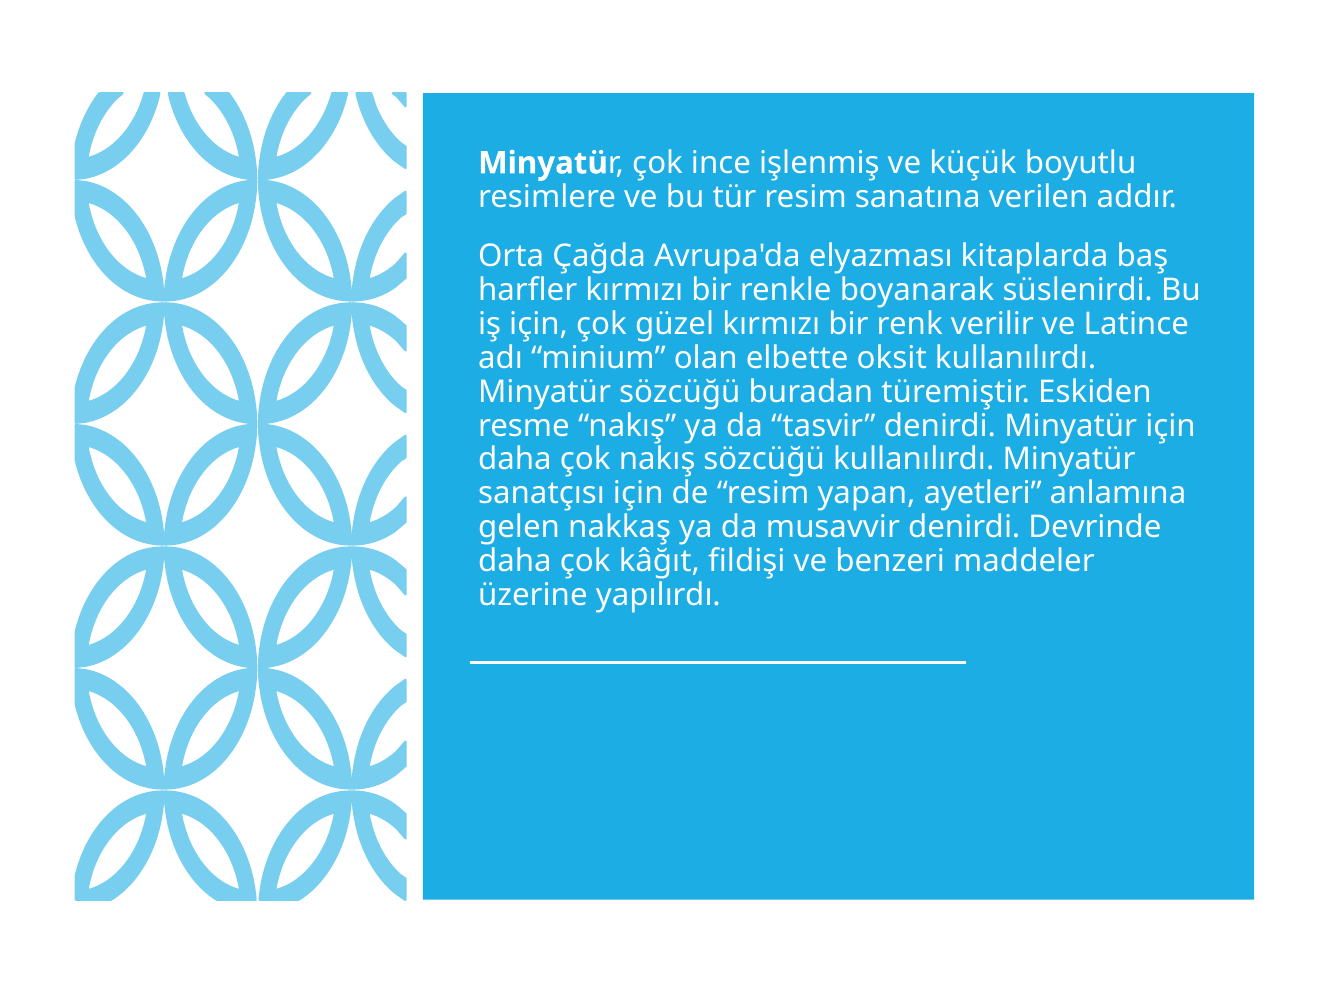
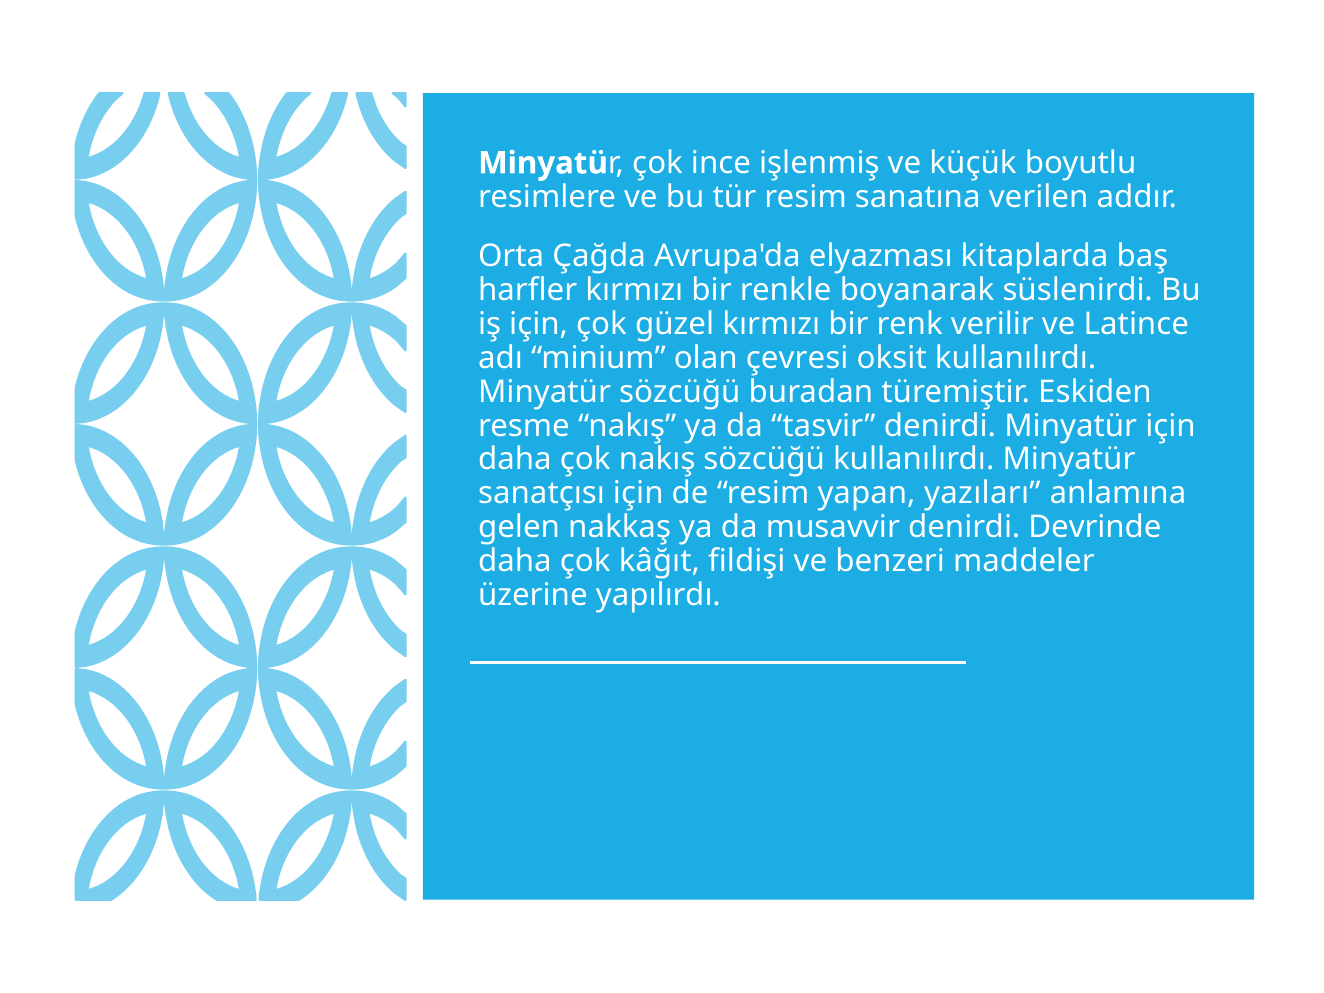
elbette: elbette -> çevresi (797, 358)
ayetleri: ayetleri -> yazıları (982, 493)
